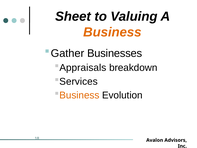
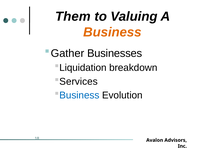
Sheet: Sheet -> Them (73, 16)
Appraisals: Appraisals -> Liquidation (83, 68)
Business colour: orange -> blue (79, 95)
